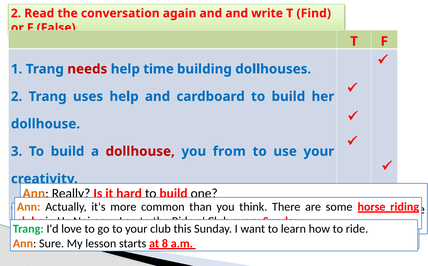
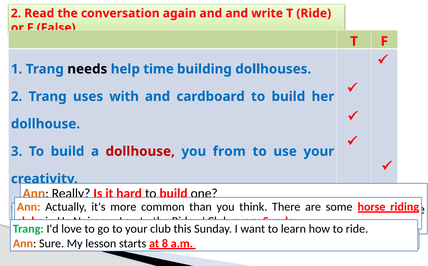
T Find: Find -> Ride (314, 13)
needs colour: red -> black (87, 69)
uses help: help -> with (124, 96)
